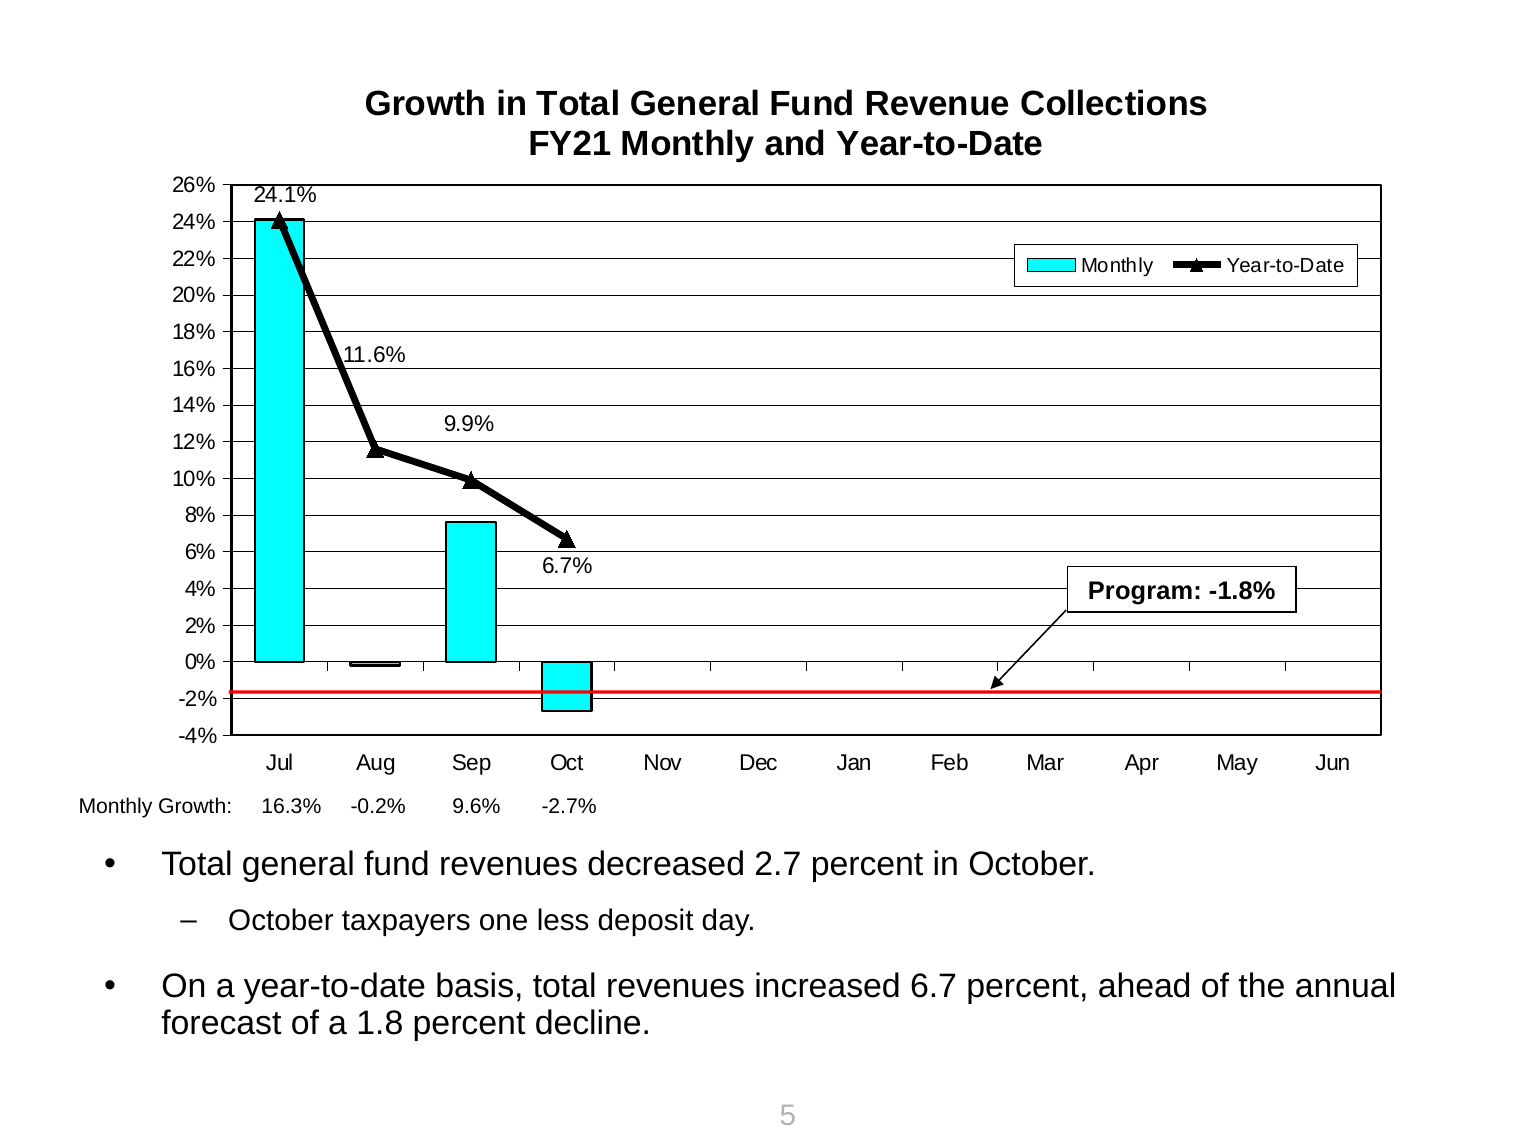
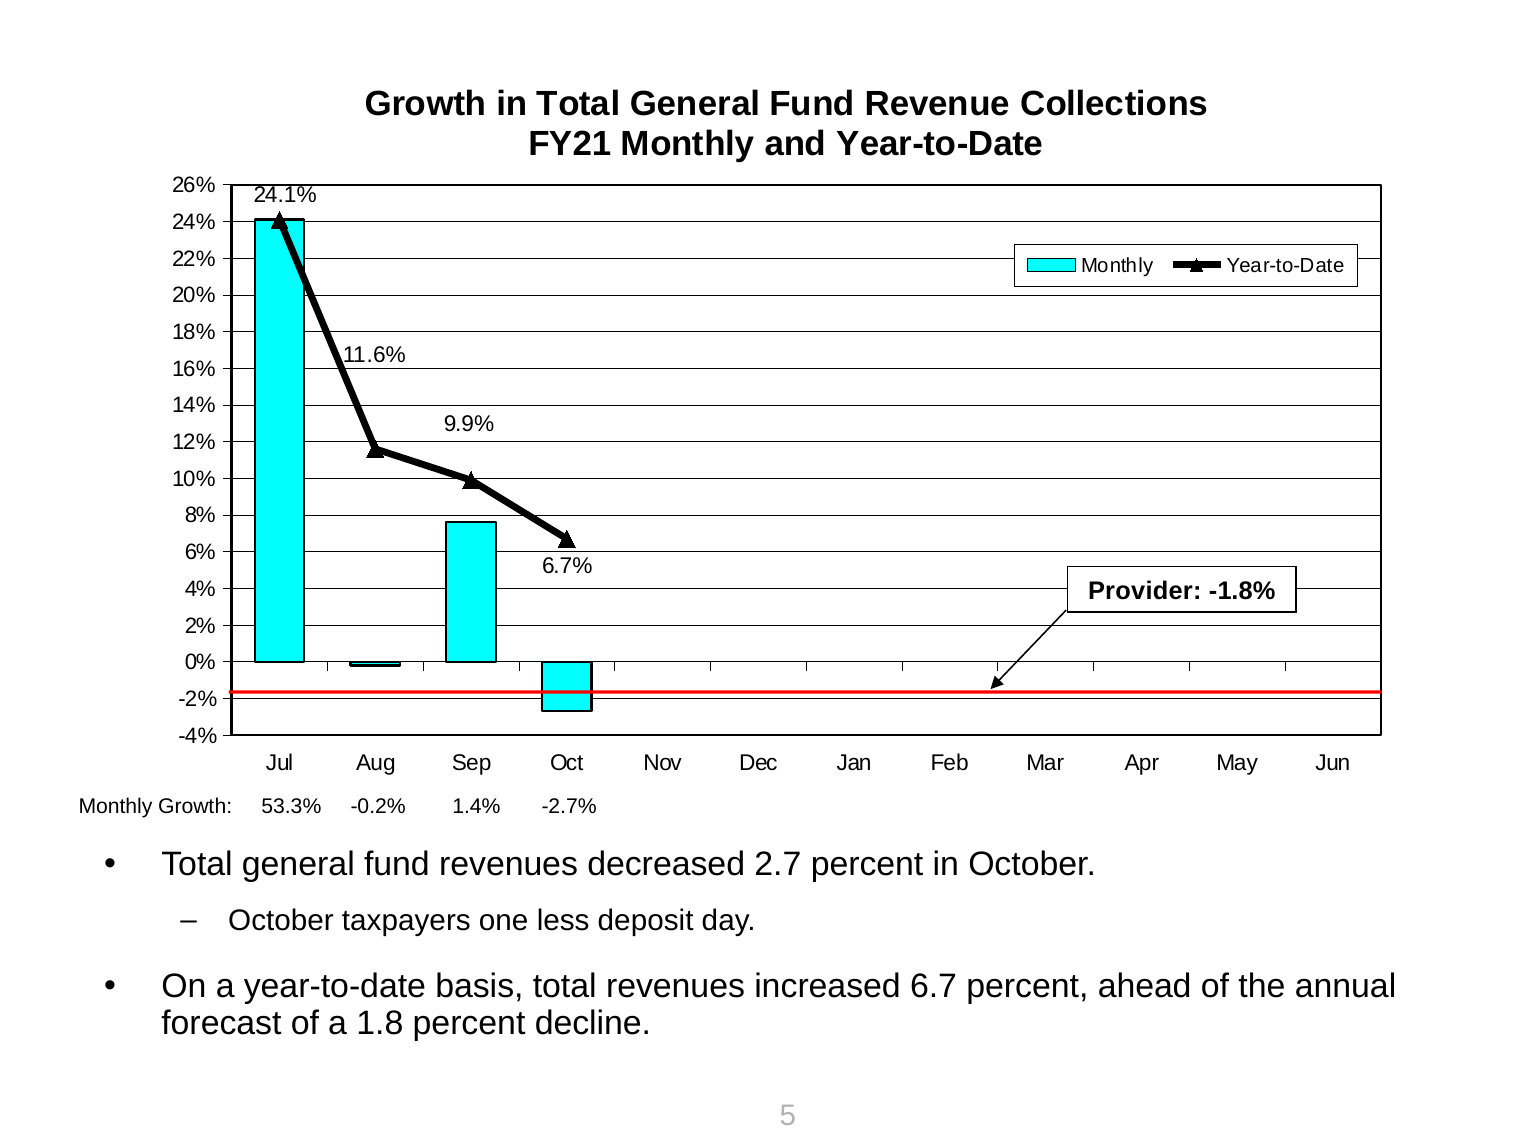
Program: Program -> Provider (1145, 591)
16.3%: 16.3% -> 53.3% (291, 806)
9.6%: 9.6% -> 1.4% (476, 806)
